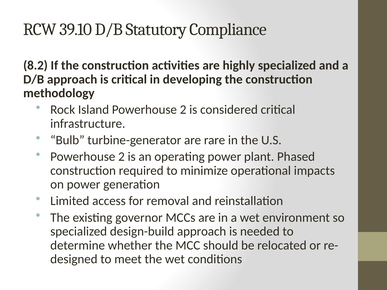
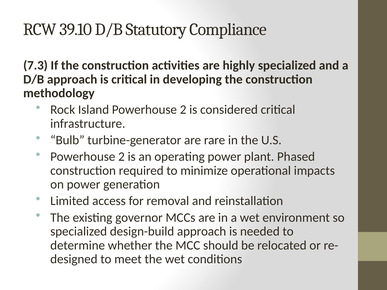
8.2: 8.2 -> 7.3 (35, 65)
